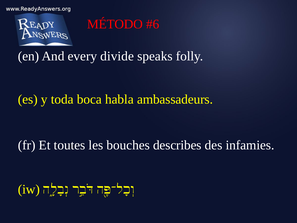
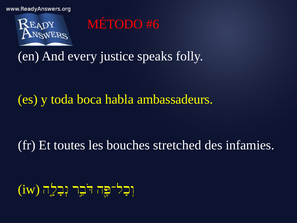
divide: divide -> justice (117, 56)
describes: describes -> stretched (177, 145)
